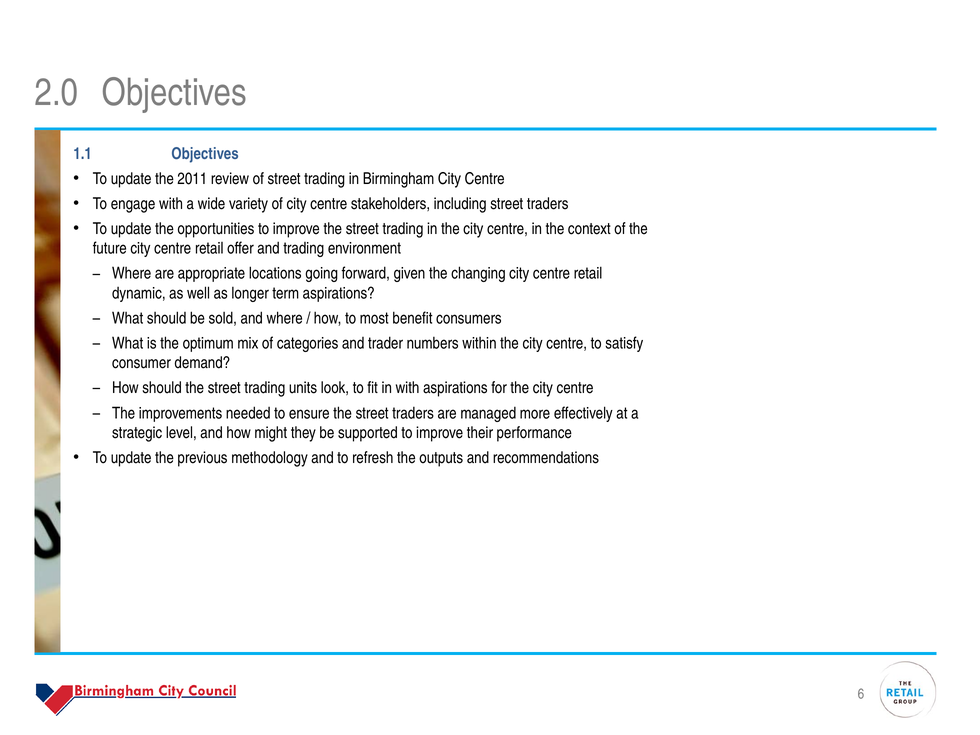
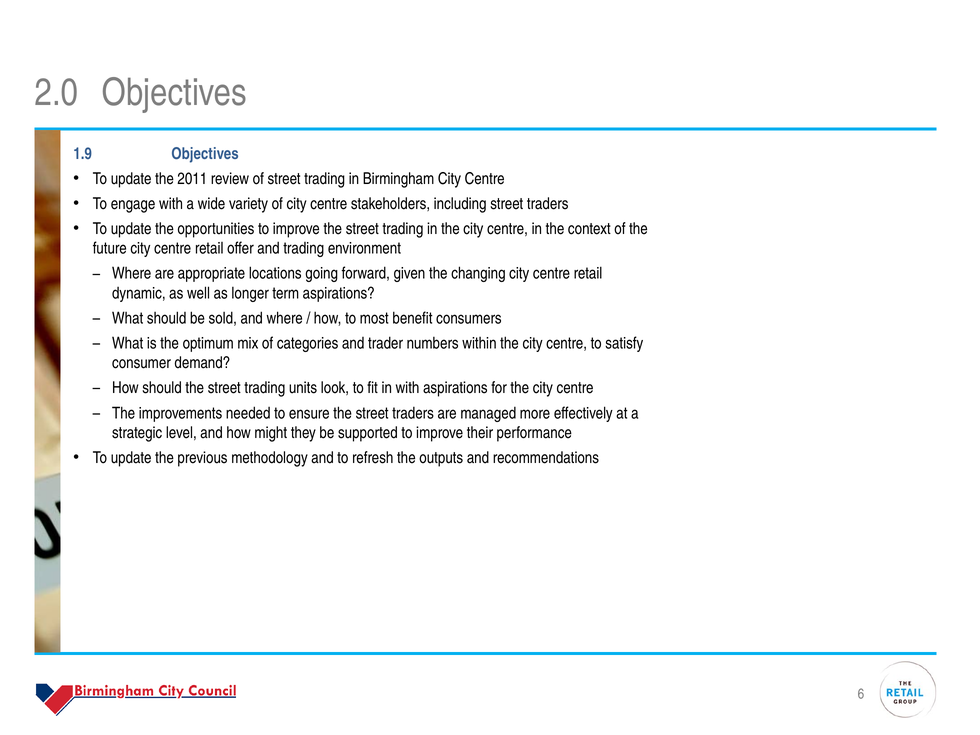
1.1: 1.1 -> 1.9 (83, 154)
